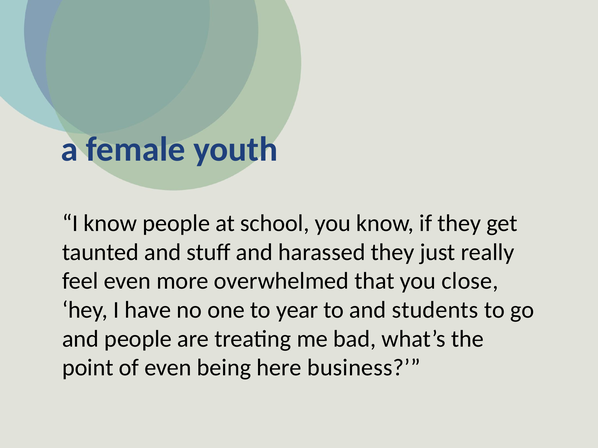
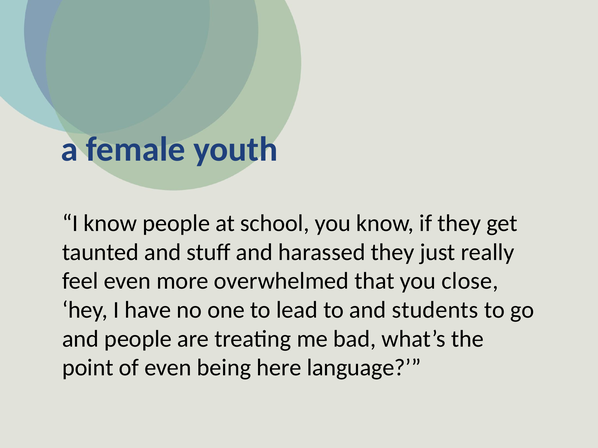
year: year -> lead (297, 310)
business: business -> language (364, 368)
